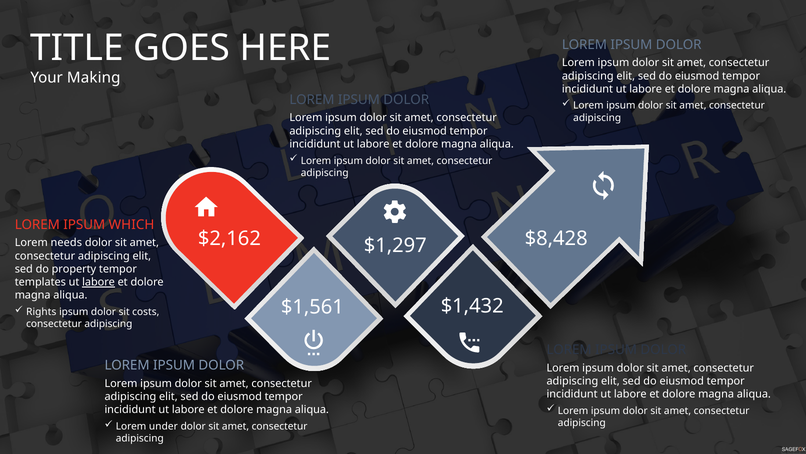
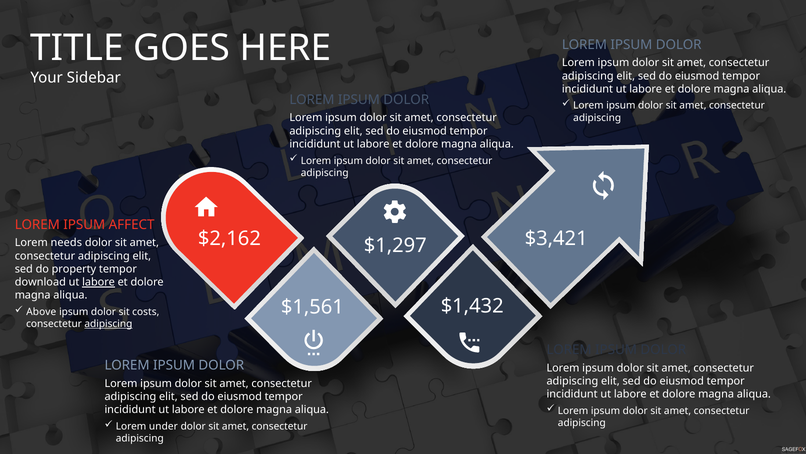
Making: Making -> Sidebar (94, 78)
WHICH: WHICH -> AFFECT (132, 225)
$8,428: $8,428 -> $3,421 (556, 238)
templates: templates -> download (40, 282)
Rights: Rights -> Above (41, 312)
adipiscing underline: none -> present (108, 324)
